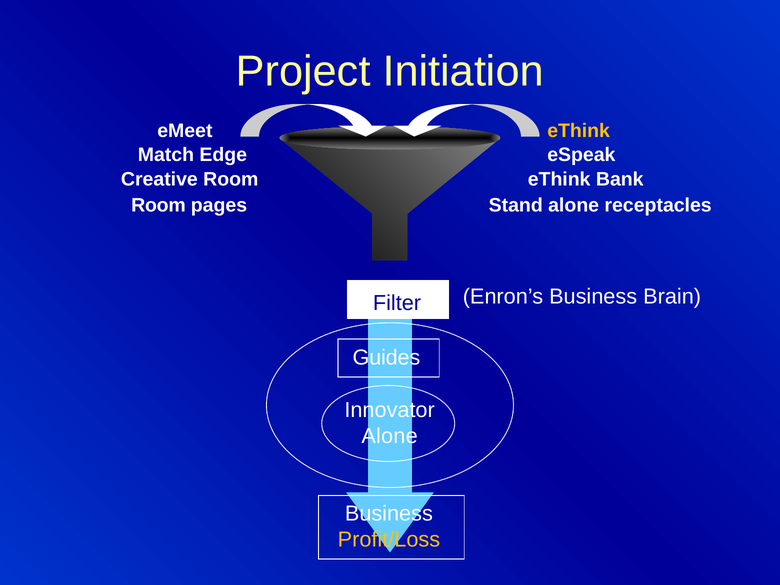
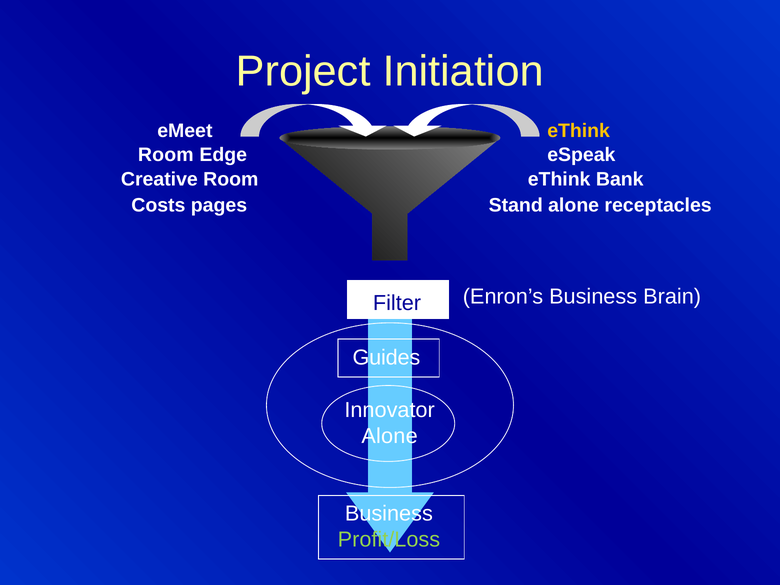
Match: Match -> Room (166, 155)
Room: Room -> Costs (158, 206)
Profit/Loss colour: yellow -> light green (389, 540)
